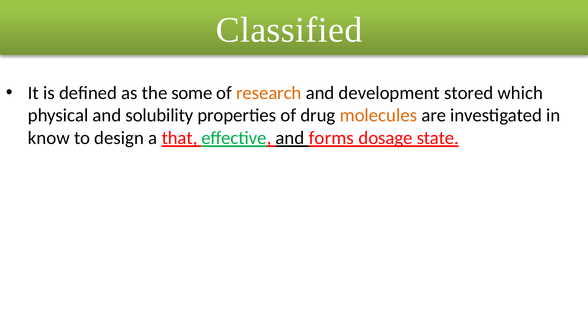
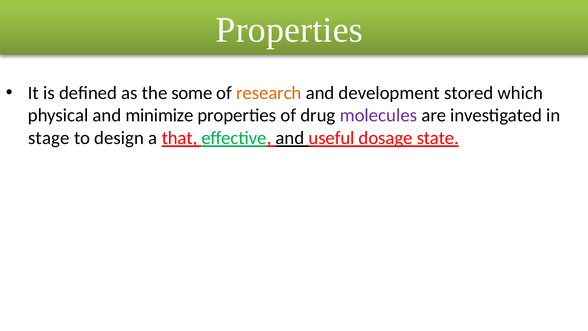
Classified: Classified -> Properties (289, 30)
solubility: solubility -> minimize (159, 115)
molecules colour: orange -> purple (378, 115)
know: know -> stage (49, 138)
forms: forms -> useful (332, 138)
